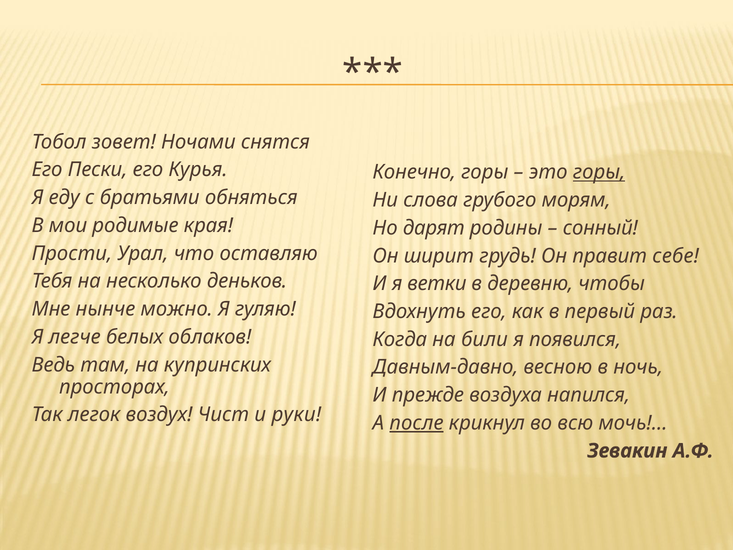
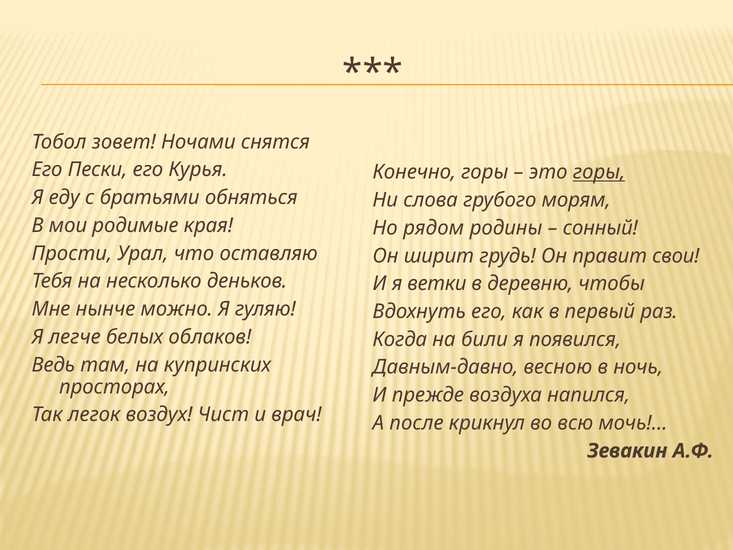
дарят: дарят -> рядом (434, 228)
себе: себе -> свои (676, 256)
руки: руки -> врач (297, 414)
после underline: present -> none (416, 423)
